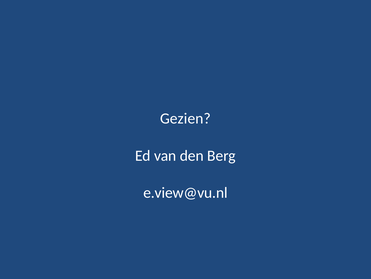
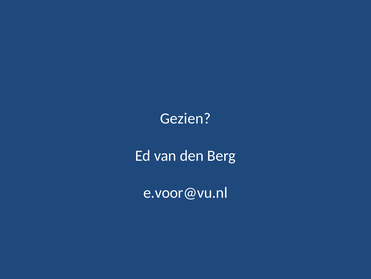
e.view@vu.nl: e.view@vu.nl -> e.voor@vu.nl (185, 192)
